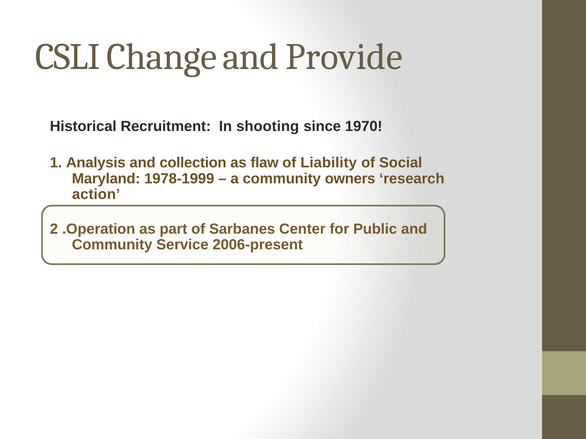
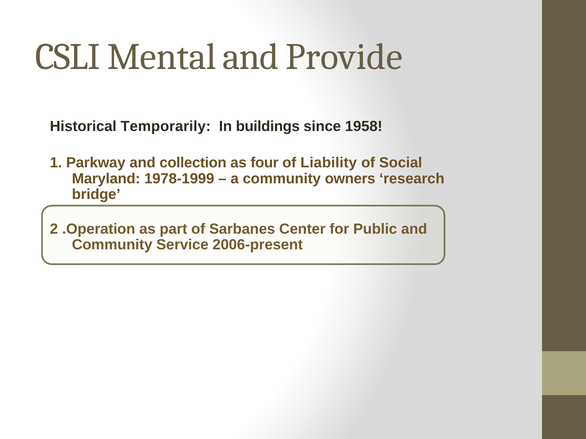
Change: Change -> Mental (162, 57)
Recruitment: Recruitment -> Temporarily (166, 127)
shooting: shooting -> buildings (268, 127)
1970: 1970 -> 1958 (364, 127)
Analysis: Analysis -> Parkway (96, 163)
flaw: flaw -> four (265, 163)
action: action -> bridge (96, 195)
